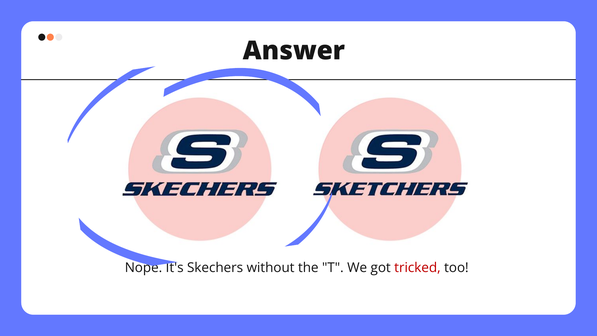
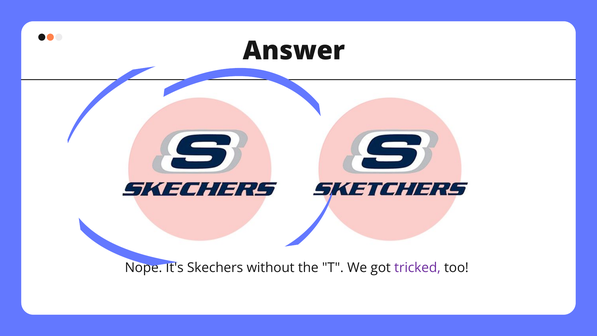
tricked colour: red -> purple (417, 267)
